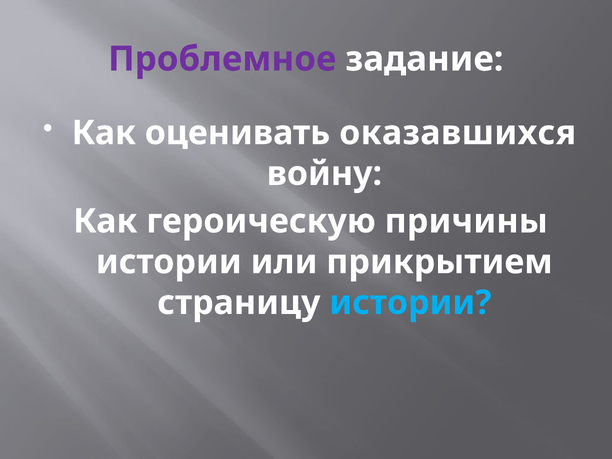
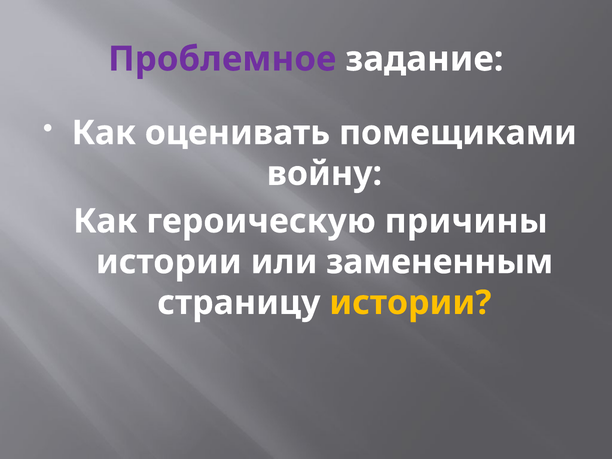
оказавшихся: оказавшихся -> помещиками (458, 133)
прикрытием: прикрытием -> замененным (440, 262)
истории colour: light blue -> yellow (410, 303)
